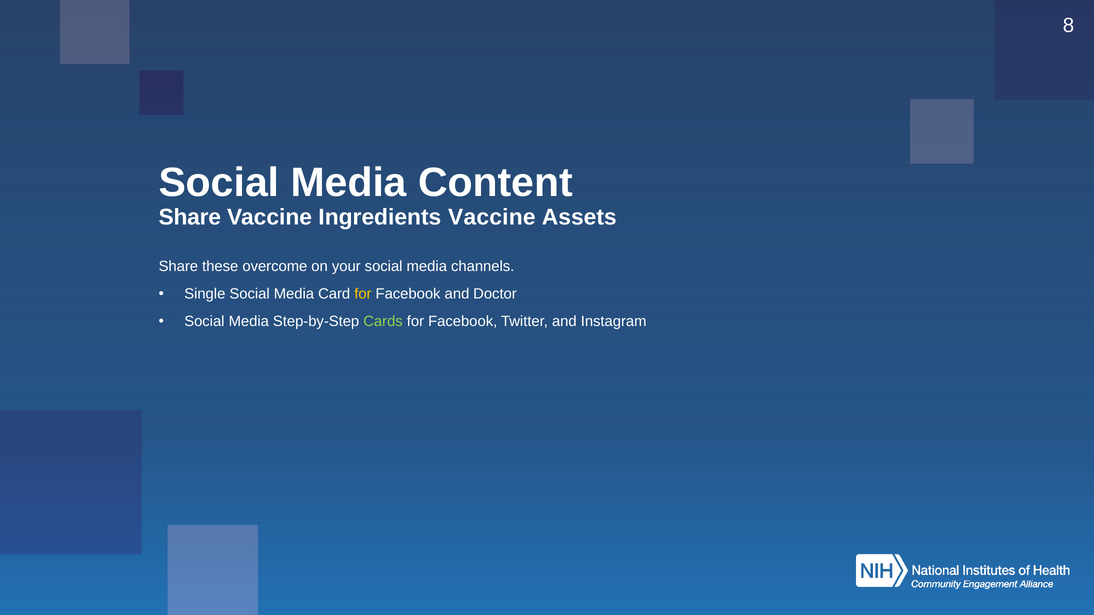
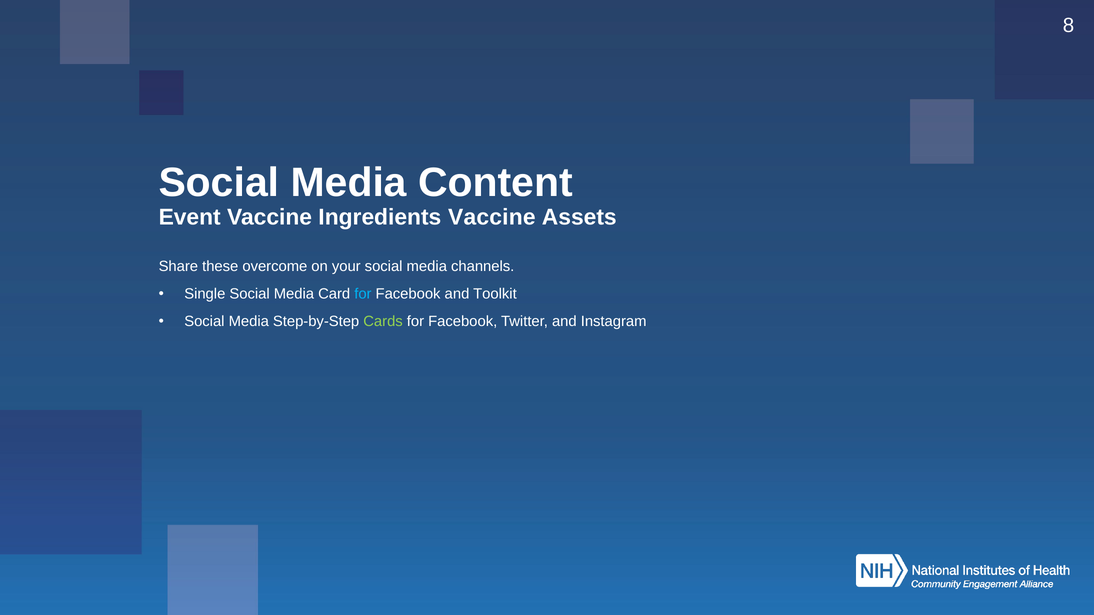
Share: Share -> Event (190, 217)
for colour: yellow -> light blue (363, 294)
Doctor: Doctor -> Toolkit (495, 294)
